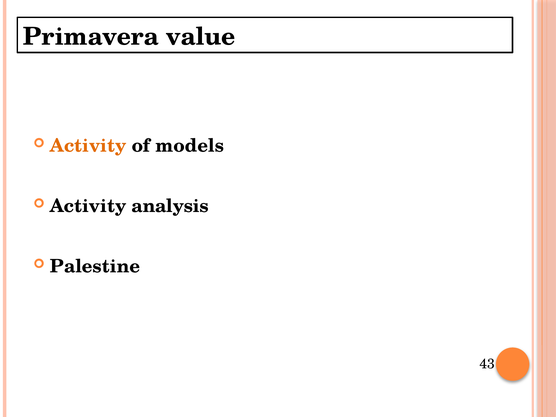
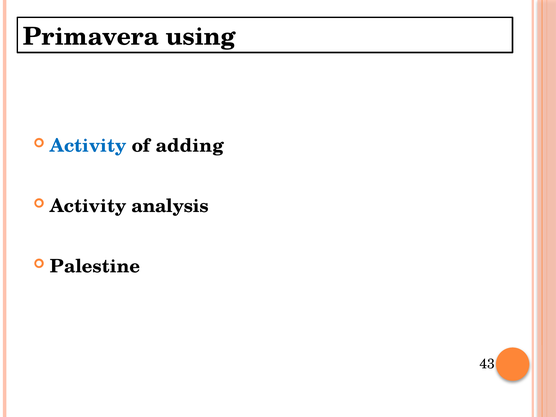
value: value -> using (201, 37)
Activity colour: orange -> blue (88, 146)
models: models -> adding (190, 146)
